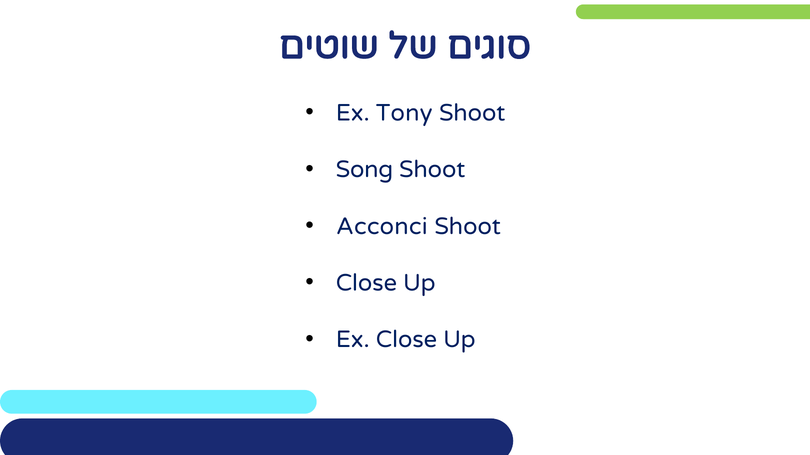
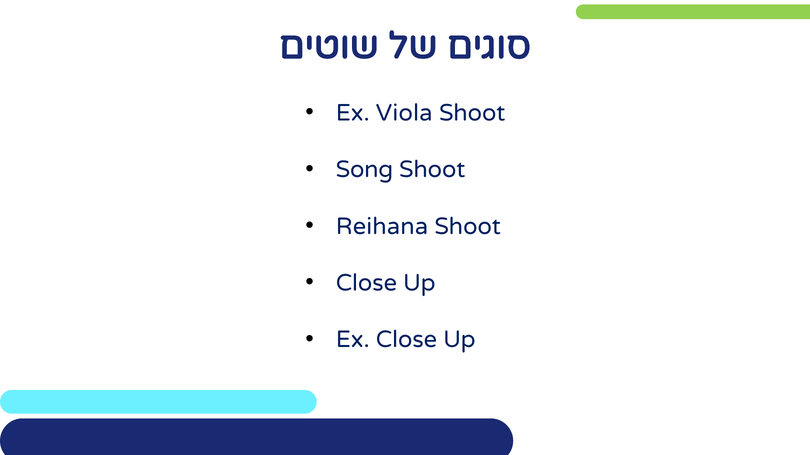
Tony: Tony -> Viola (404, 113)
Acconci: Acconci -> Reihana (382, 227)
